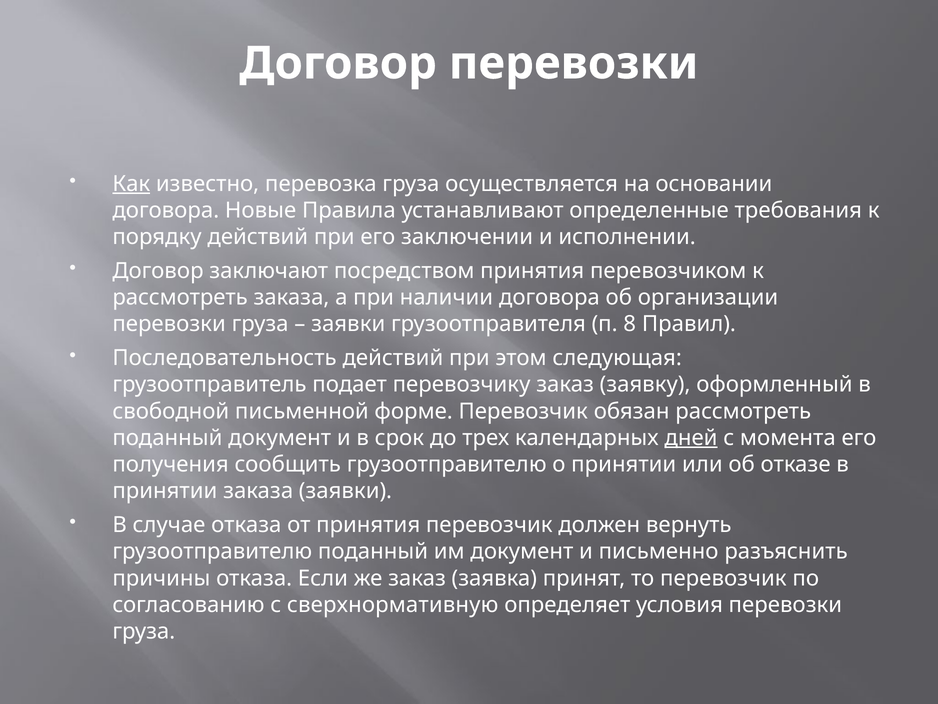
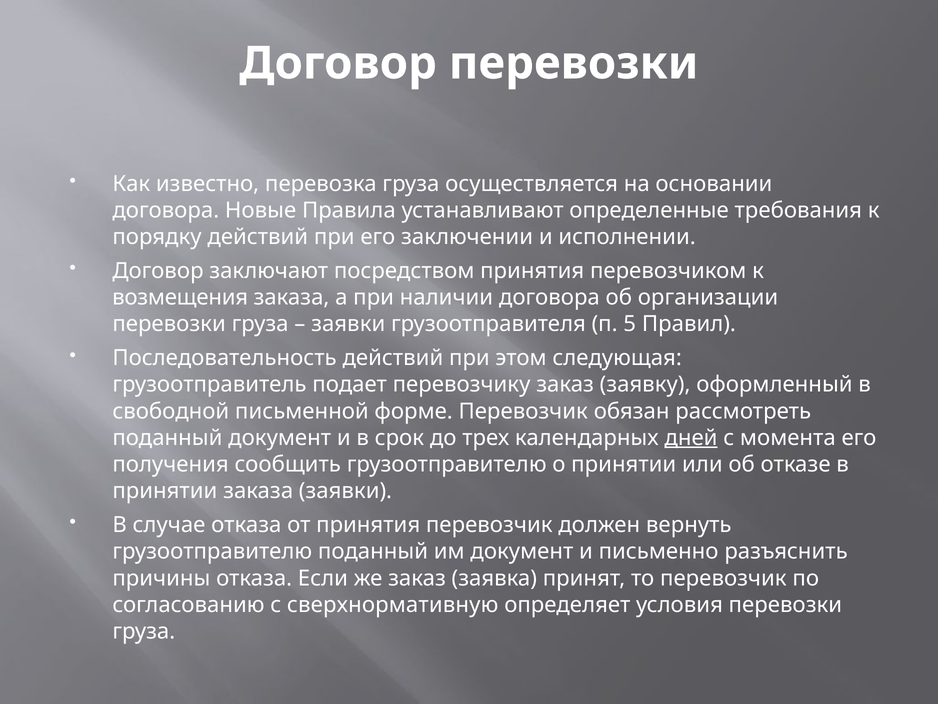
Как underline: present -> none (131, 184)
рассмотреть: рассмотреть -> возмещения (180, 297)
8: 8 -> 5 (630, 324)
